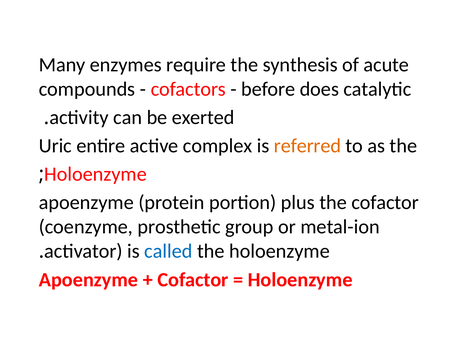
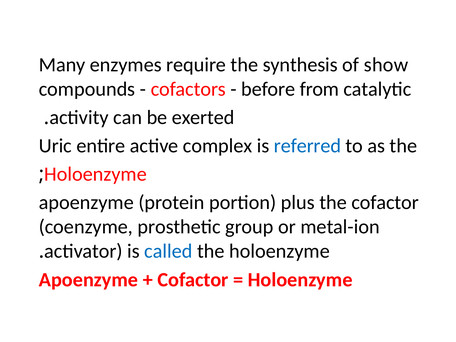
acute: acute -> show (386, 65)
does: does -> from (319, 89)
referred colour: orange -> blue (307, 146)
